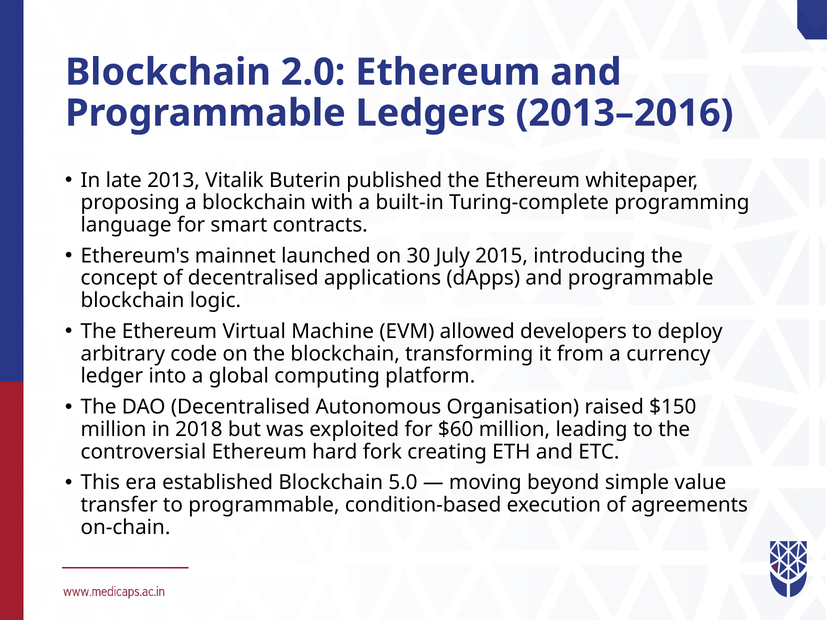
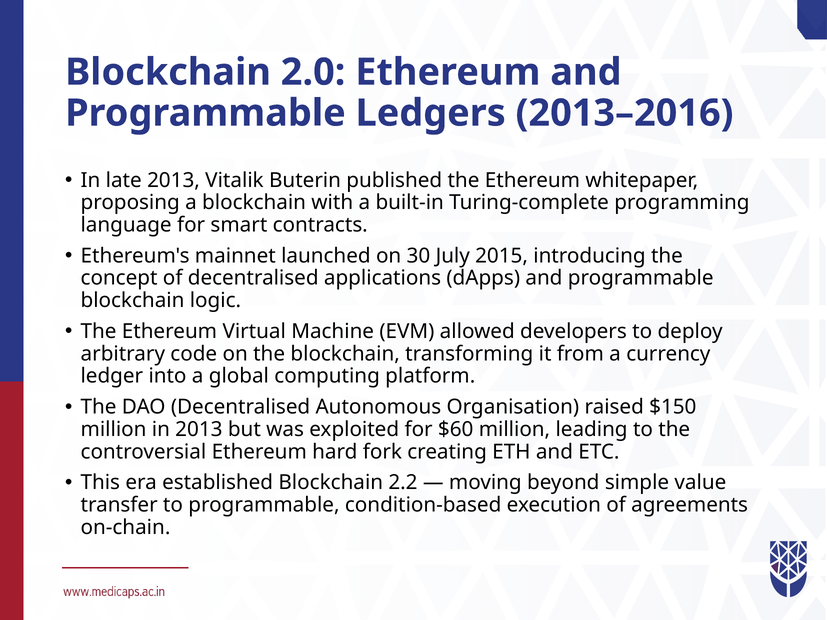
in 2018: 2018 -> 2013 (199, 430)
5.0: 5.0 -> 2.2 (403, 483)
